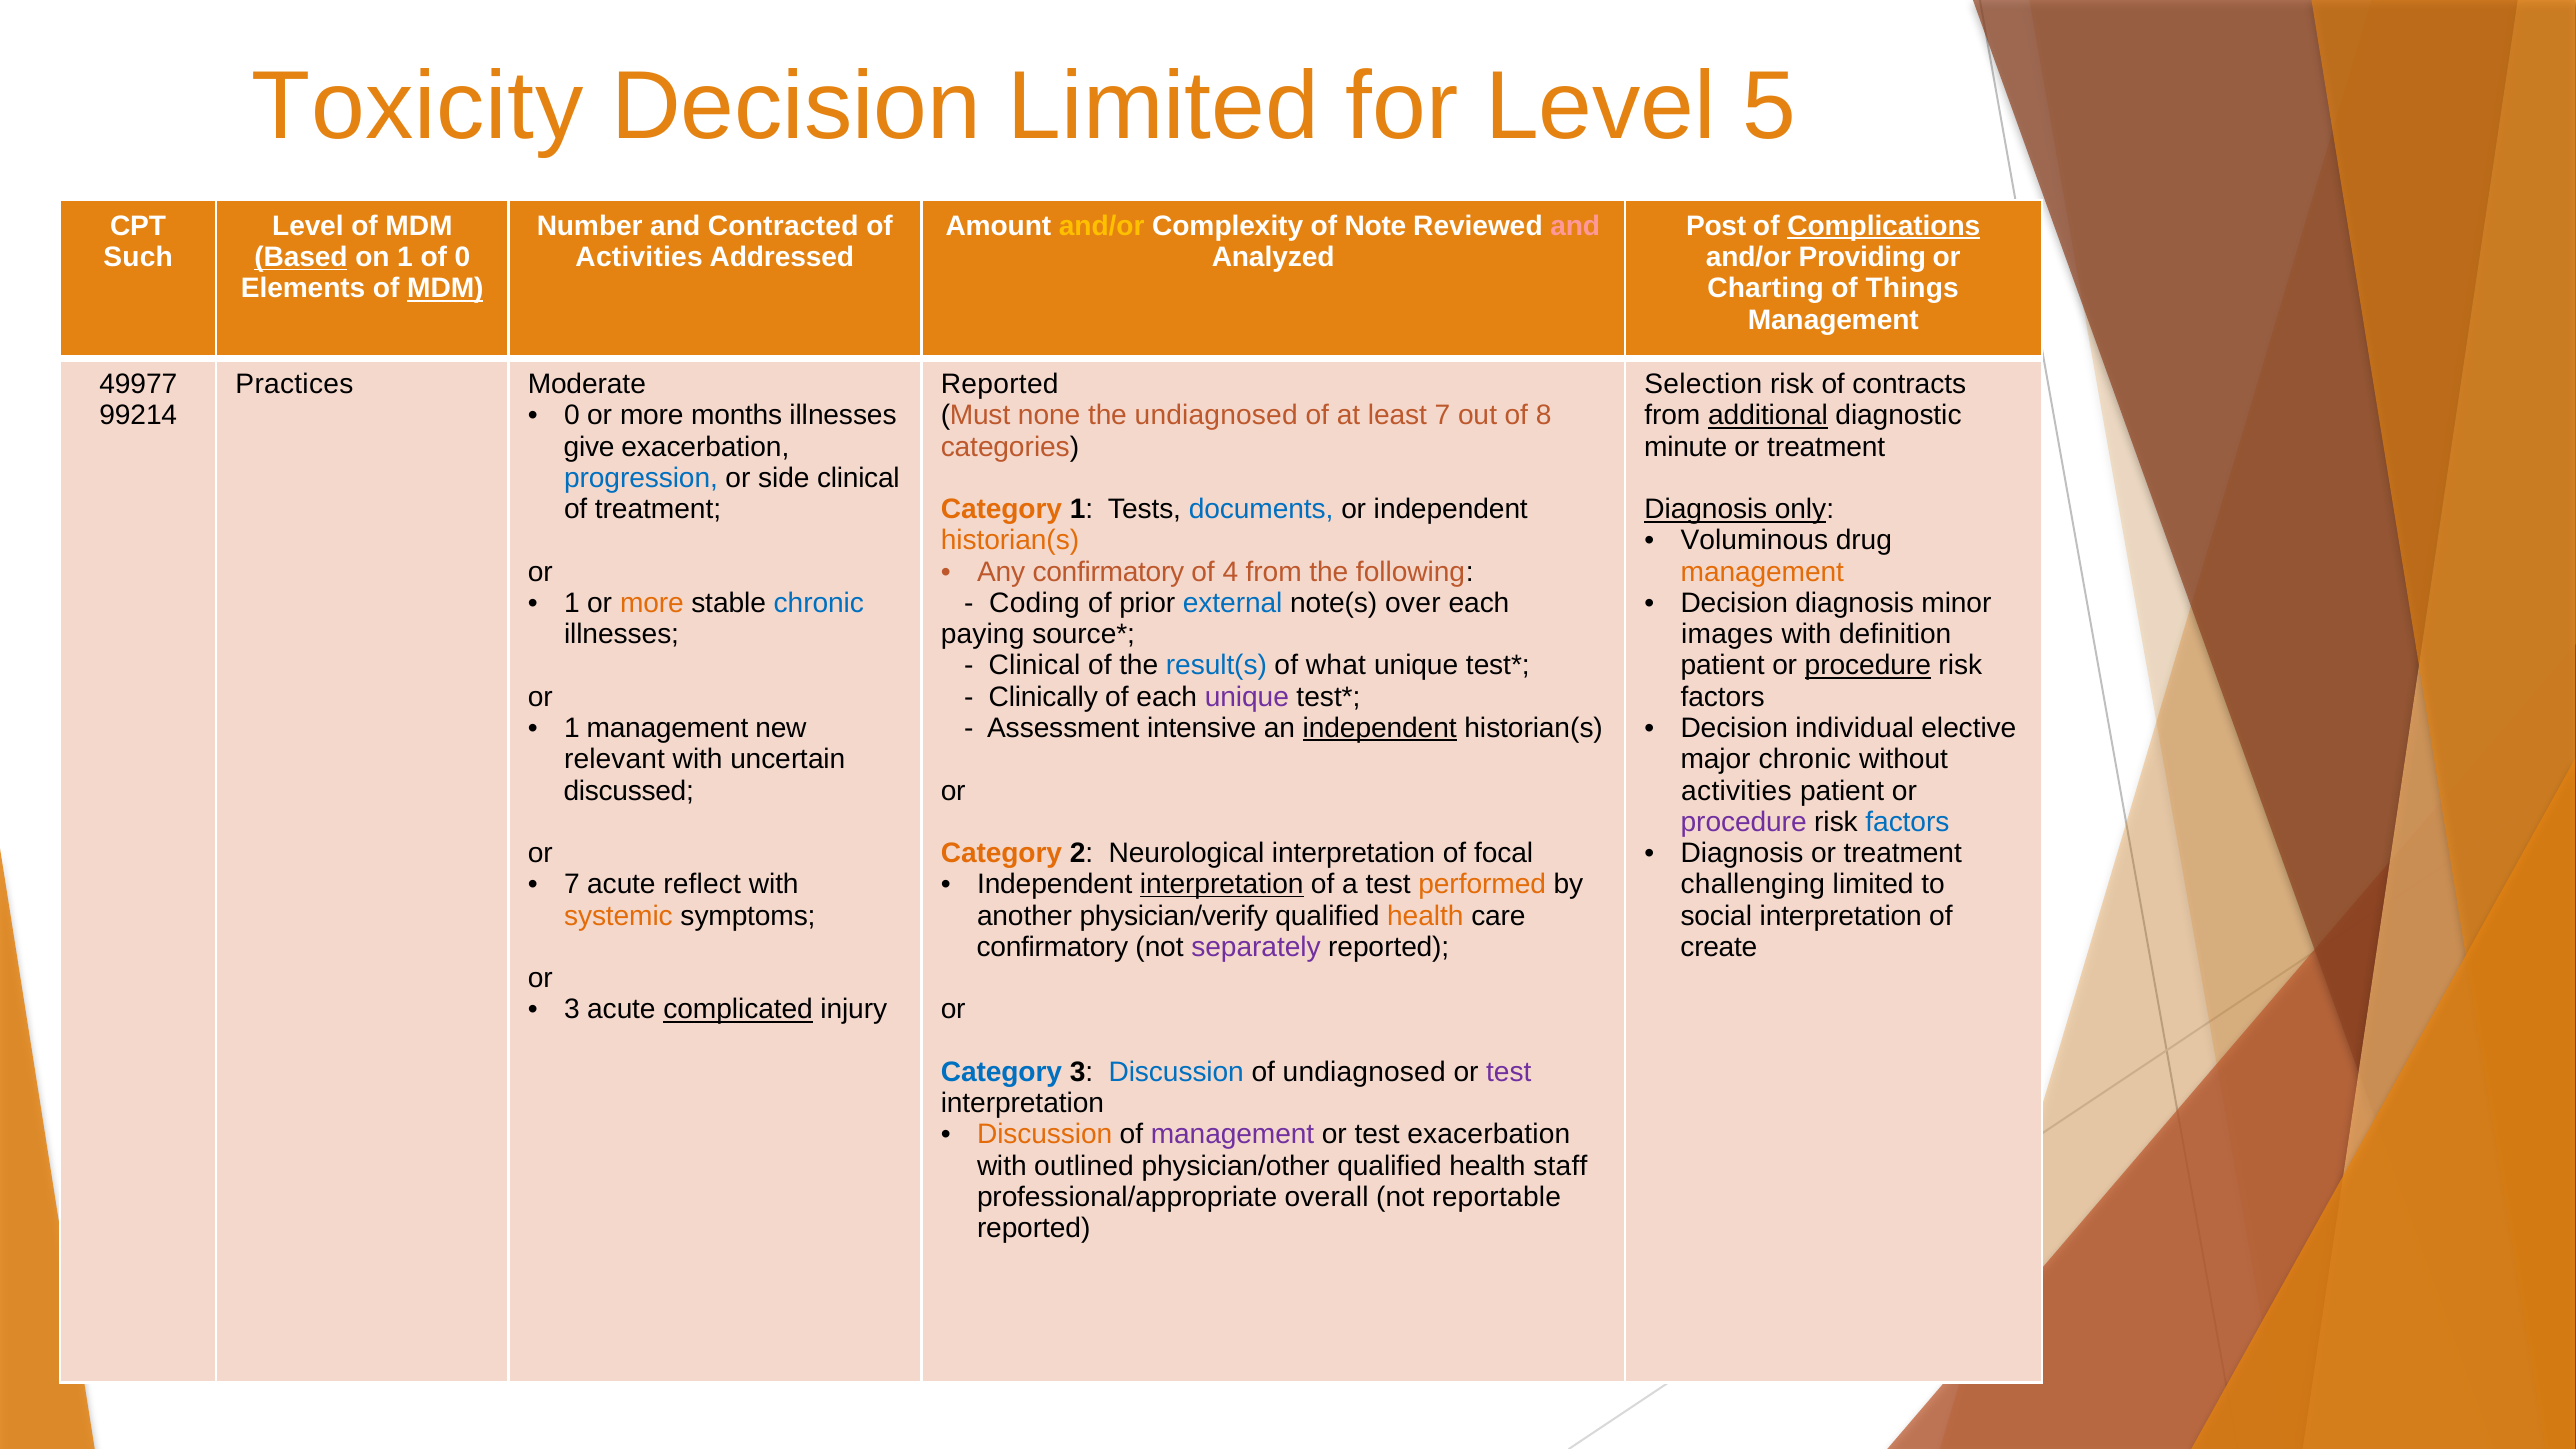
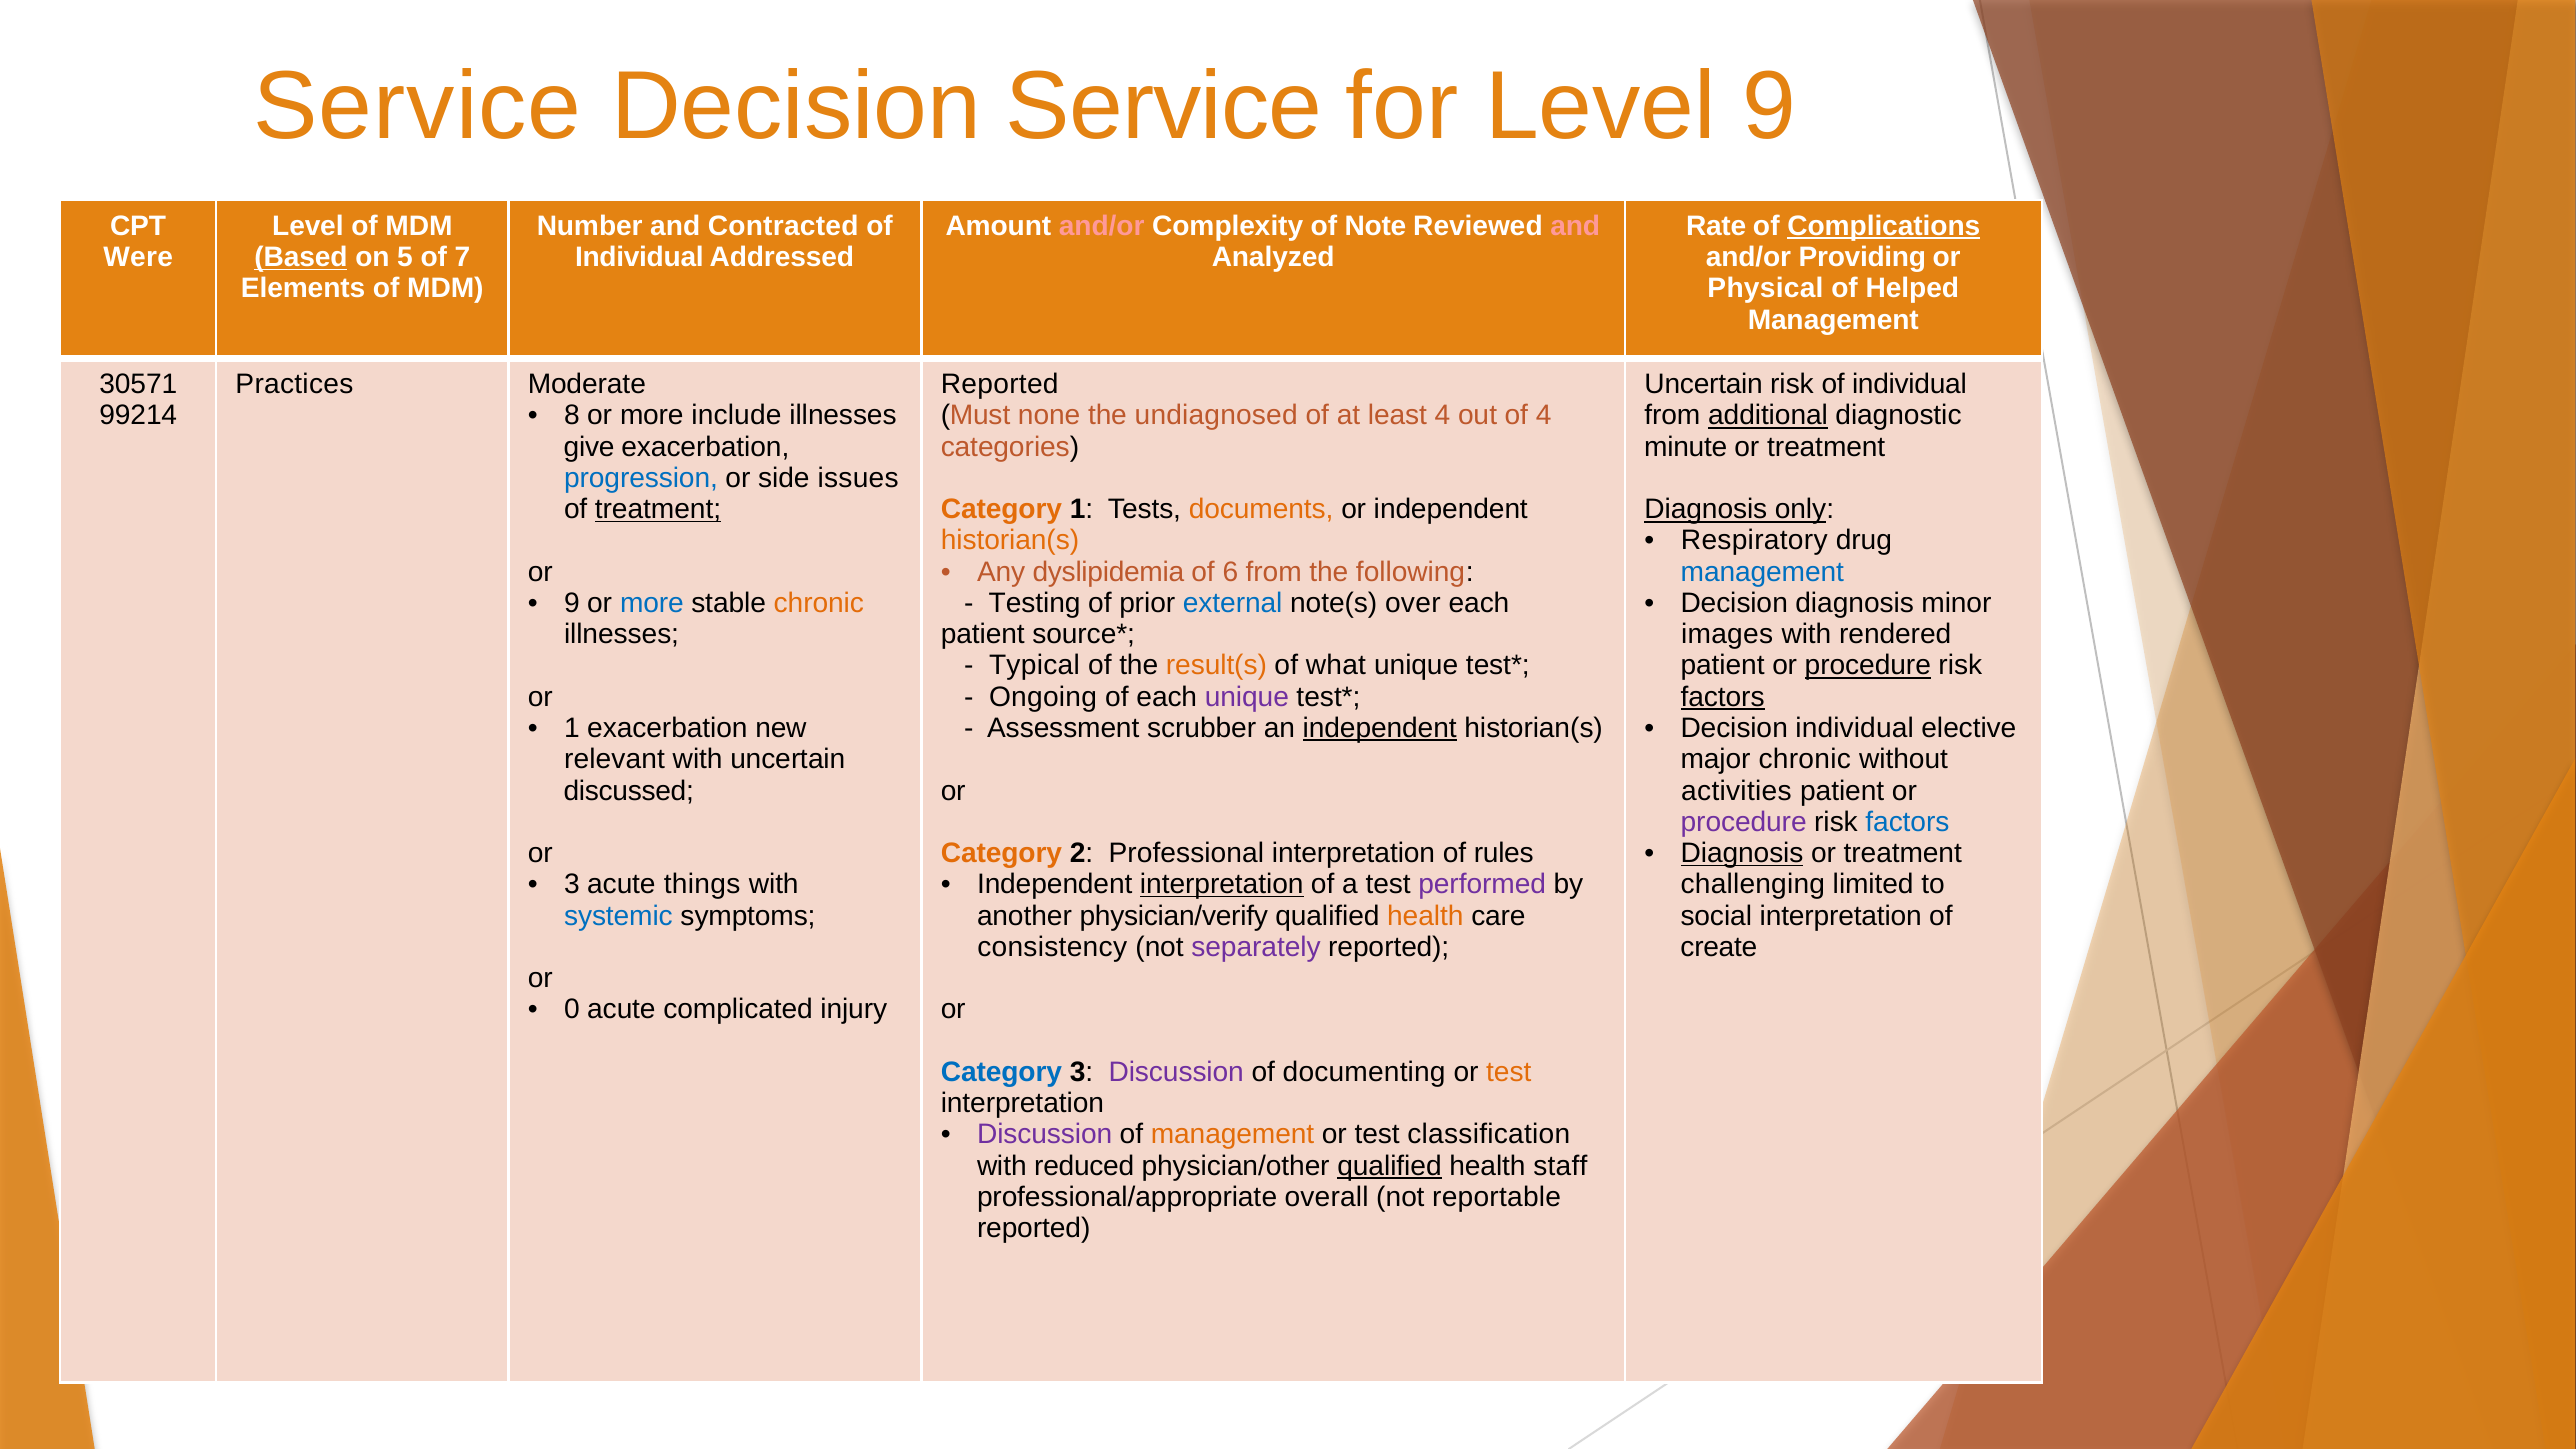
Toxicity: Toxicity -> Service (418, 106)
Decision Limited: Limited -> Service (1164, 106)
Level 5: 5 -> 9 (1770, 106)
and/or colour: yellow -> pink (1102, 226)
Post: Post -> Rate (1716, 226)
Such: Such -> Were (138, 257)
on 1: 1 -> 5 (405, 257)
of 0: 0 -> 7 (462, 257)
Activities: Activities -> Individual (639, 257)
MDM underline: present -> none (445, 289)
Charting: Charting -> Physical (1766, 289)
Things: Things -> Helped (1912, 289)
49977: 49977 -> 30571 (138, 384)
Selection: Selection -> Uncertain (1704, 384)
risk of contracts: contracts -> individual (1909, 384)
0: 0 -> 8 (572, 416)
months: months -> include (736, 416)
least 7: 7 -> 4 (1442, 416)
of 8: 8 -> 4 (1544, 416)
side clinical: clinical -> issues (858, 478)
treatment underline: none -> present (658, 509)
documents colour: blue -> orange (1261, 509)
Voluminous: Voluminous -> Respiratory (1754, 541)
Any confirmatory: confirmatory -> dyslipidemia (1108, 572)
4: 4 -> 6 (1230, 572)
management colour: orange -> blue (1762, 572)
1: 1 -> 9 (572, 603)
more colour: orange -> blue (652, 603)
chronic colour: blue -> orange (819, 603)
Coding: Coding -> Testing (1035, 603)
paying: paying -> patient (983, 634)
definition: definition -> rendered (1895, 634)
Clinical: Clinical -> Typical (1034, 666)
result(s colour: blue -> orange (1216, 666)
Clinically: Clinically -> Ongoing (1043, 697)
factors underline: none -> present (1723, 697)
1 management: management -> exacerbation (667, 728)
intensive: intensive -> scrubber (1202, 728)
Diagnosis underline: none -> present (1742, 853)
Neurological: Neurological -> Professional (1186, 853)
focal: focal -> rules (1504, 853)
7: 7 -> 3 (572, 885)
reflect: reflect -> things (702, 885)
performed colour: orange -> purple (1482, 885)
systemic colour: orange -> blue (618, 916)
confirmatory: confirmatory -> consistency (1052, 947)
3: 3 -> 0 (572, 1010)
complicated underline: present -> none (738, 1010)
Discussion colour: blue -> purple (1176, 1072)
of undiagnosed: undiagnosed -> documenting (1364, 1072)
test colour: purple -> orange (1509, 1072)
Discussion colour: orange -> purple (1045, 1135)
management colour: purple -> orange (1233, 1135)
test exacerbation: exacerbation -> classification (1489, 1135)
outlined: outlined -> reduced (1084, 1166)
qualified underline: none -> present (1389, 1166)
